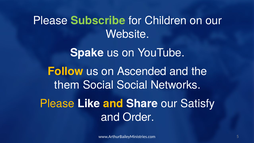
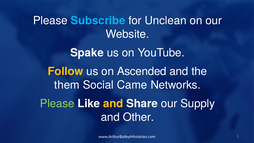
Subscribe colour: light green -> light blue (98, 21)
Children: Children -> Unclean (166, 21)
Social Social: Social -> Came (132, 85)
Please colour: yellow -> light green (57, 104)
Satisfy: Satisfy -> Supply (198, 104)
Order: Order -> Other (138, 117)
